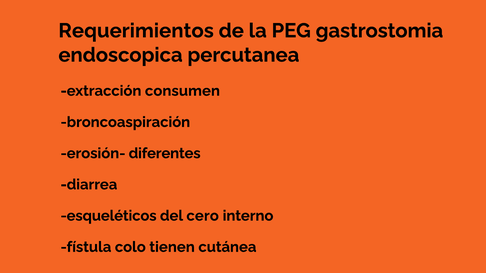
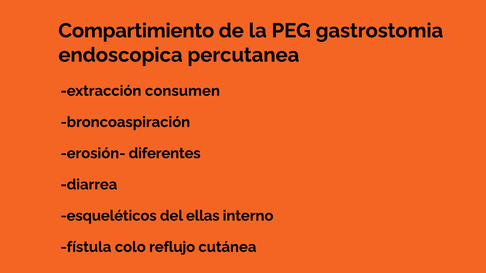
Requerimientos: Requerimientos -> Compartimiento (136, 31)
cero: cero -> ellas (203, 216)
tienen: tienen -> reflujo (172, 247)
